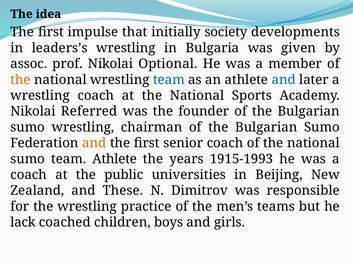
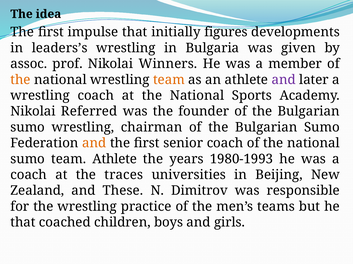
society: society -> figures (226, 32)
Optional: Optional -> Winners (168, 64)
team colour: blue -> orange (169, 80)
and colour: blue -> purple (284, 80)
1915-1993: 1915-1993 -> 1980-1993 (241, 159)
public: public -> traces (124, 175)
lack: lack -> that (23, 223)
